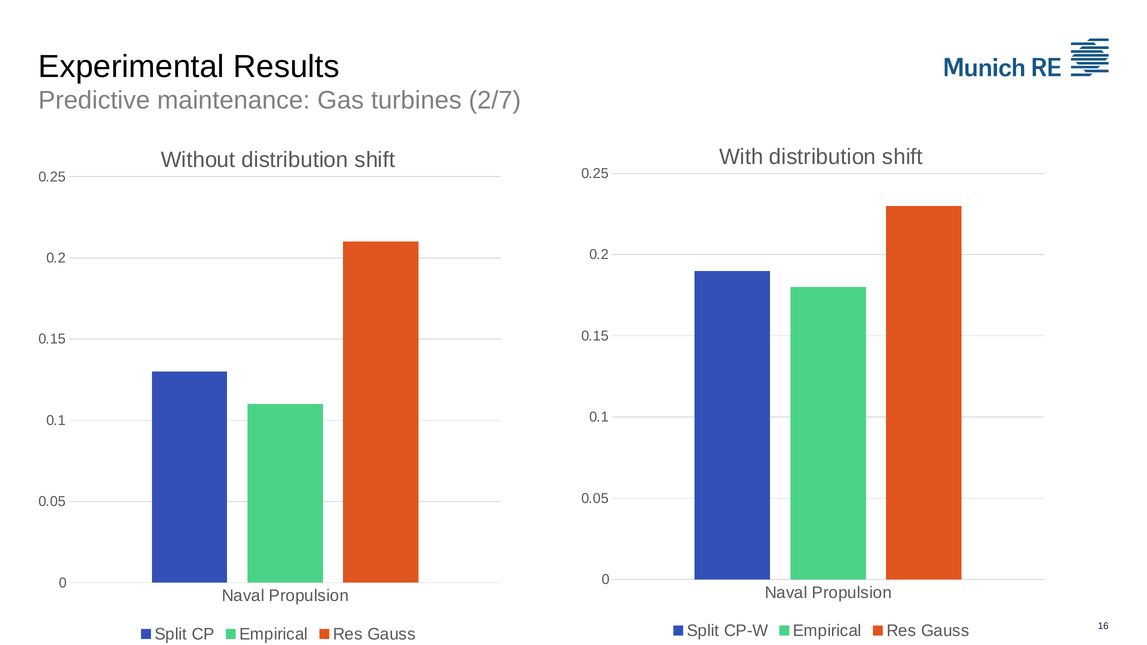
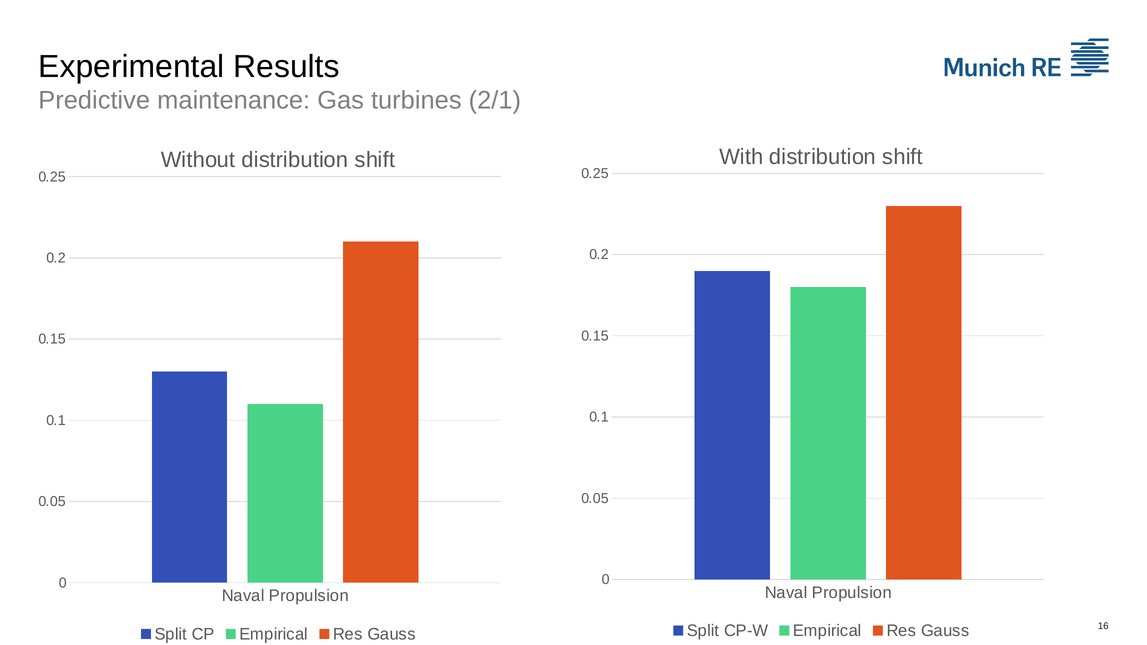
2/7: 2/7 -> 2/1 (495, 101)
